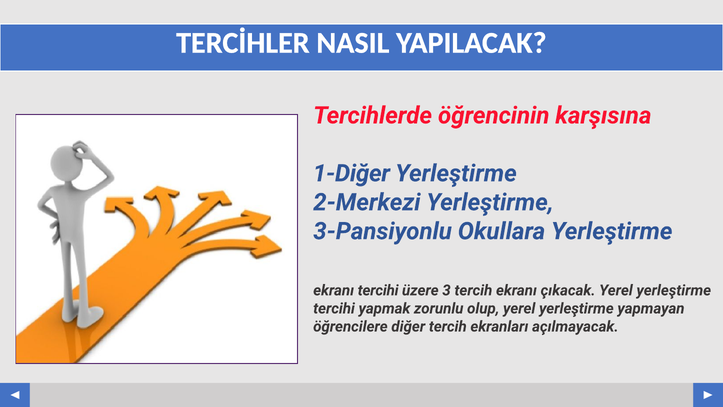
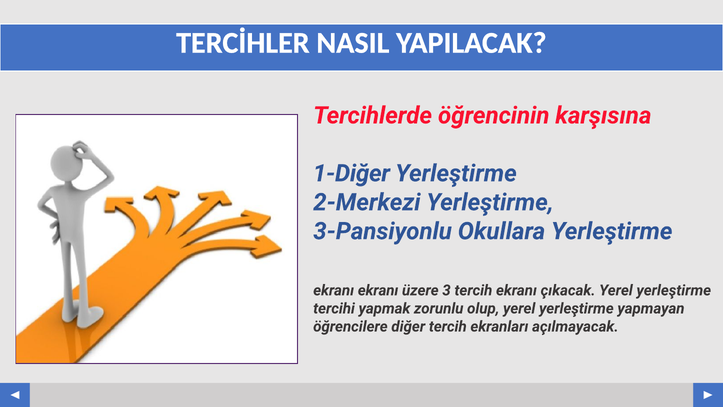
ekranı tercihi: tercihi -> ekranı (378, 290)
